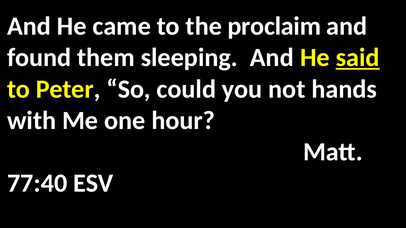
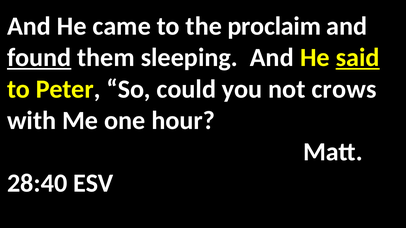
found underline: none -> present (39, 58)
hands: hands -> crows (344, 89)
77:40: 77:40 -> 28:40 (37, 184)
